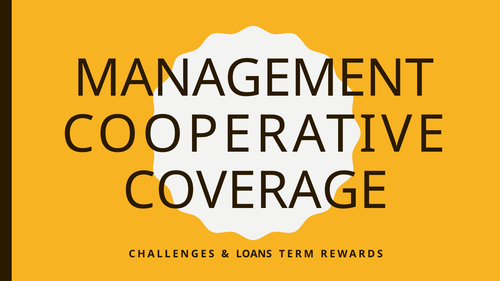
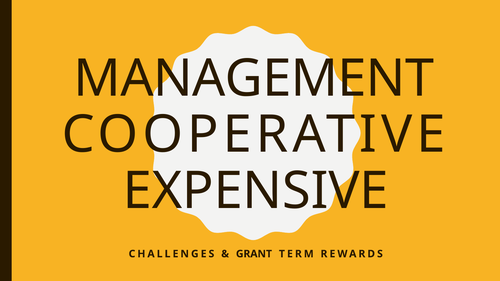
COVERAGE: COVERAGE -> EXPENSIVE (256, 191)
LOANS: LOANS -> GRANT (254, 254)
